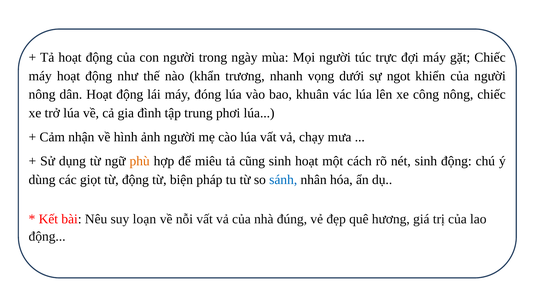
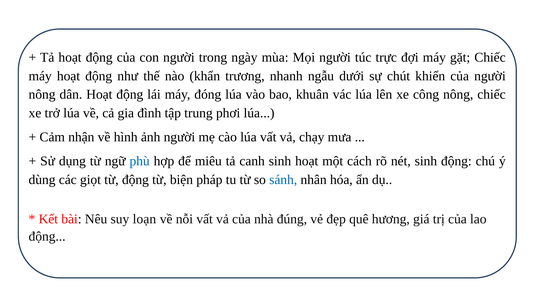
vọng: vọng -> ngẫu (321, 76)
ngot: ngot -> chút (399, 76)
phù colour: orange -> blue (140, 161)
cũng: cũng -> canh (252, 161)
